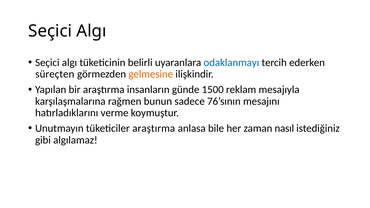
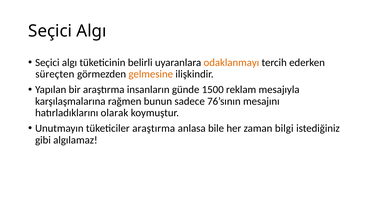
odaklanmayı colour: blue -> orange (231, 63)
verme: verme -> olarak (115, 113)
nasıl: nasıl -> bilgi (284, 128)
